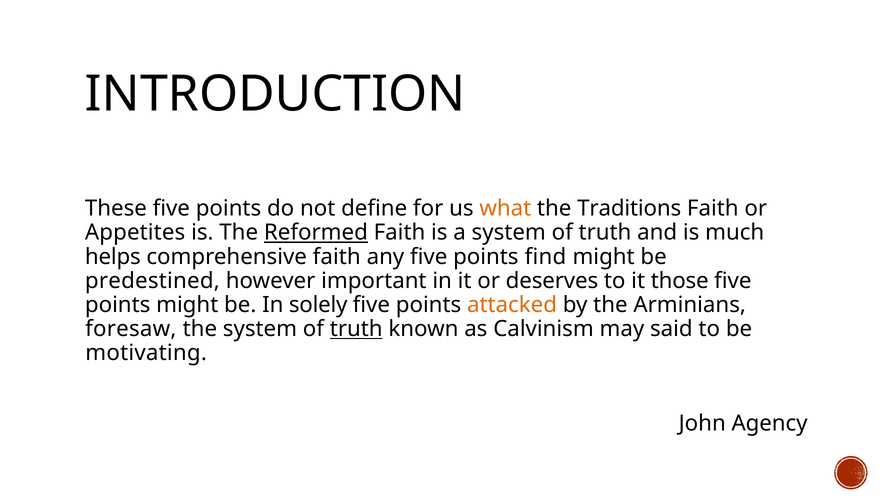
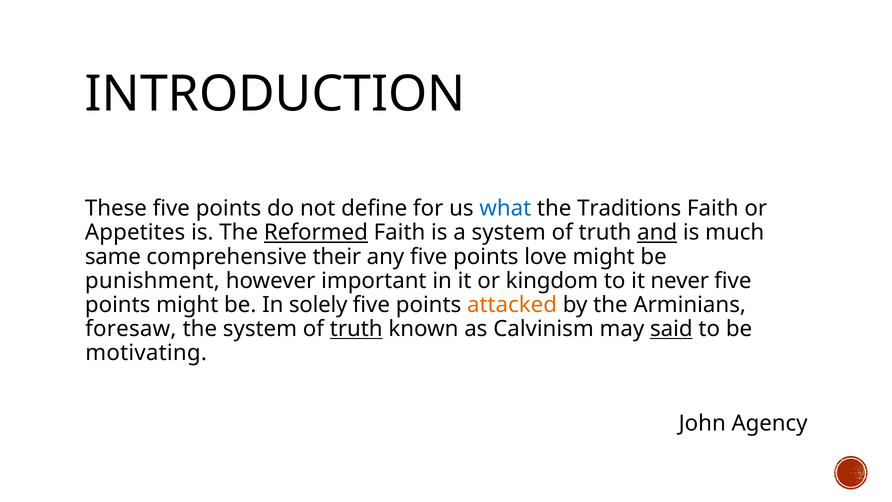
what colour: orange -> blue (505, 208)
and underline: none -> present (657, 232)
helps: helps -> same (113, 257)
comprehensive faith: faith -> their (337, 257)
find: find -> love (546, 257)
predestined: predestined -> punishment (152, 281)
deserves: deserves -> kingdom (552, 281)
those: those -> never (680, 281)
said underline: none -> present (671, 329)
